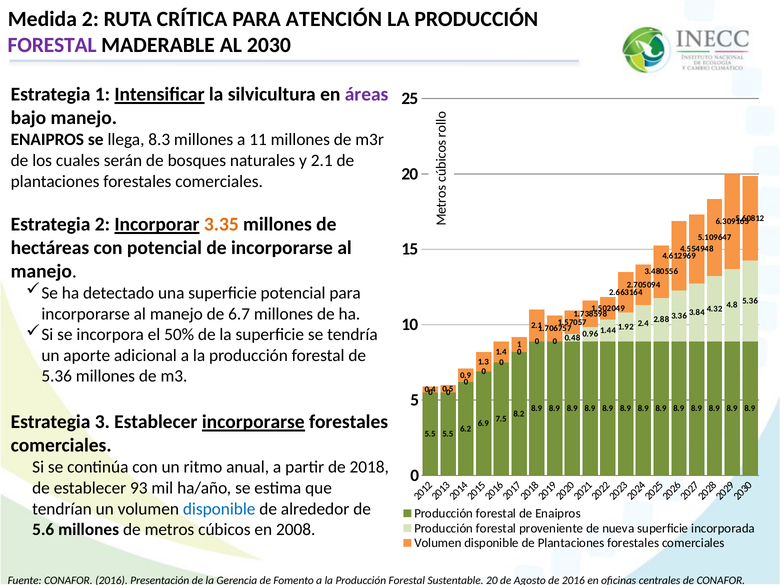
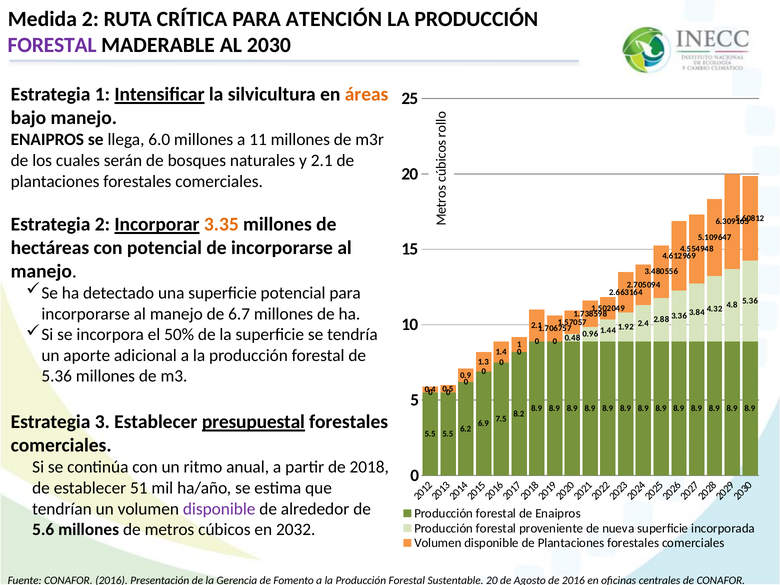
áreas colour: purple -> orange (367, 94)
8.3: 8.3 -> 6.0 (159, 140)
Establecer incorporarse: incorporarse -> presupuestal (253, 422)
93: 93 -> 51 (139, 488)
disponible colour: blue -> purple (219, 509)
2008: 2008 -> 2032 (296, 530)
